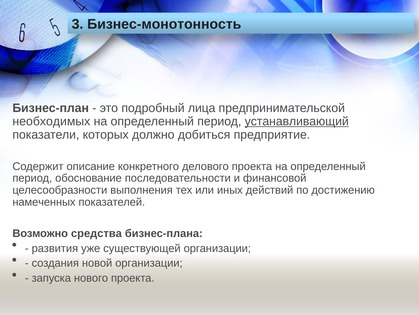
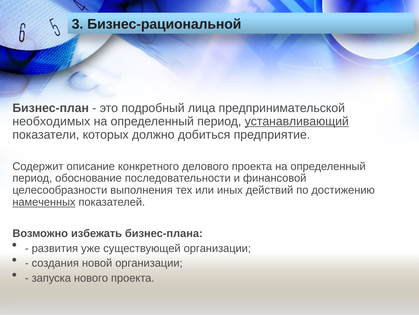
Бизнес-монотонность: Бизнес-монотонность -> Бизнес-рациональной (164, 24)
намеченных underline: none -> present (44, 202)
средства: средства -> избежать (97, 233)
